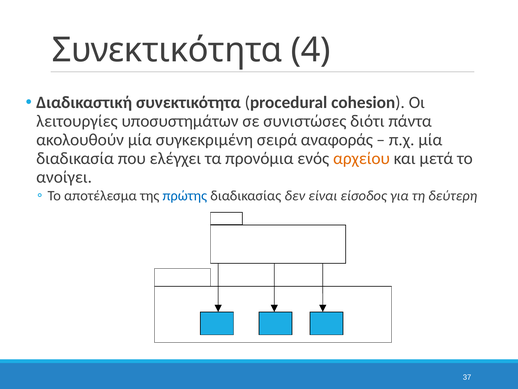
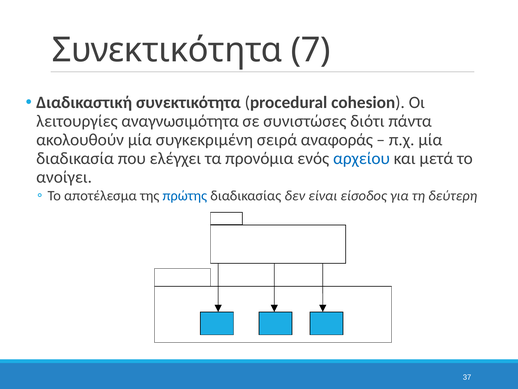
4: 4 -> 7 (311, 50)
υποσυστημάτων: υποσυστημάτων -> αναγνωσιμότητα (180, 121)
αρχείου colour: orange -> blue (362, 158)
